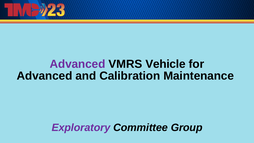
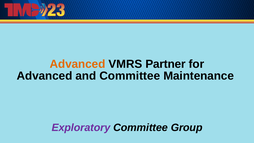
Advanced colour: purple -> orange (78, 64)
Vehicle: Vehicle -> Partner (165, 64)
and Calibration: Calibration -> Committee (130, 76)
